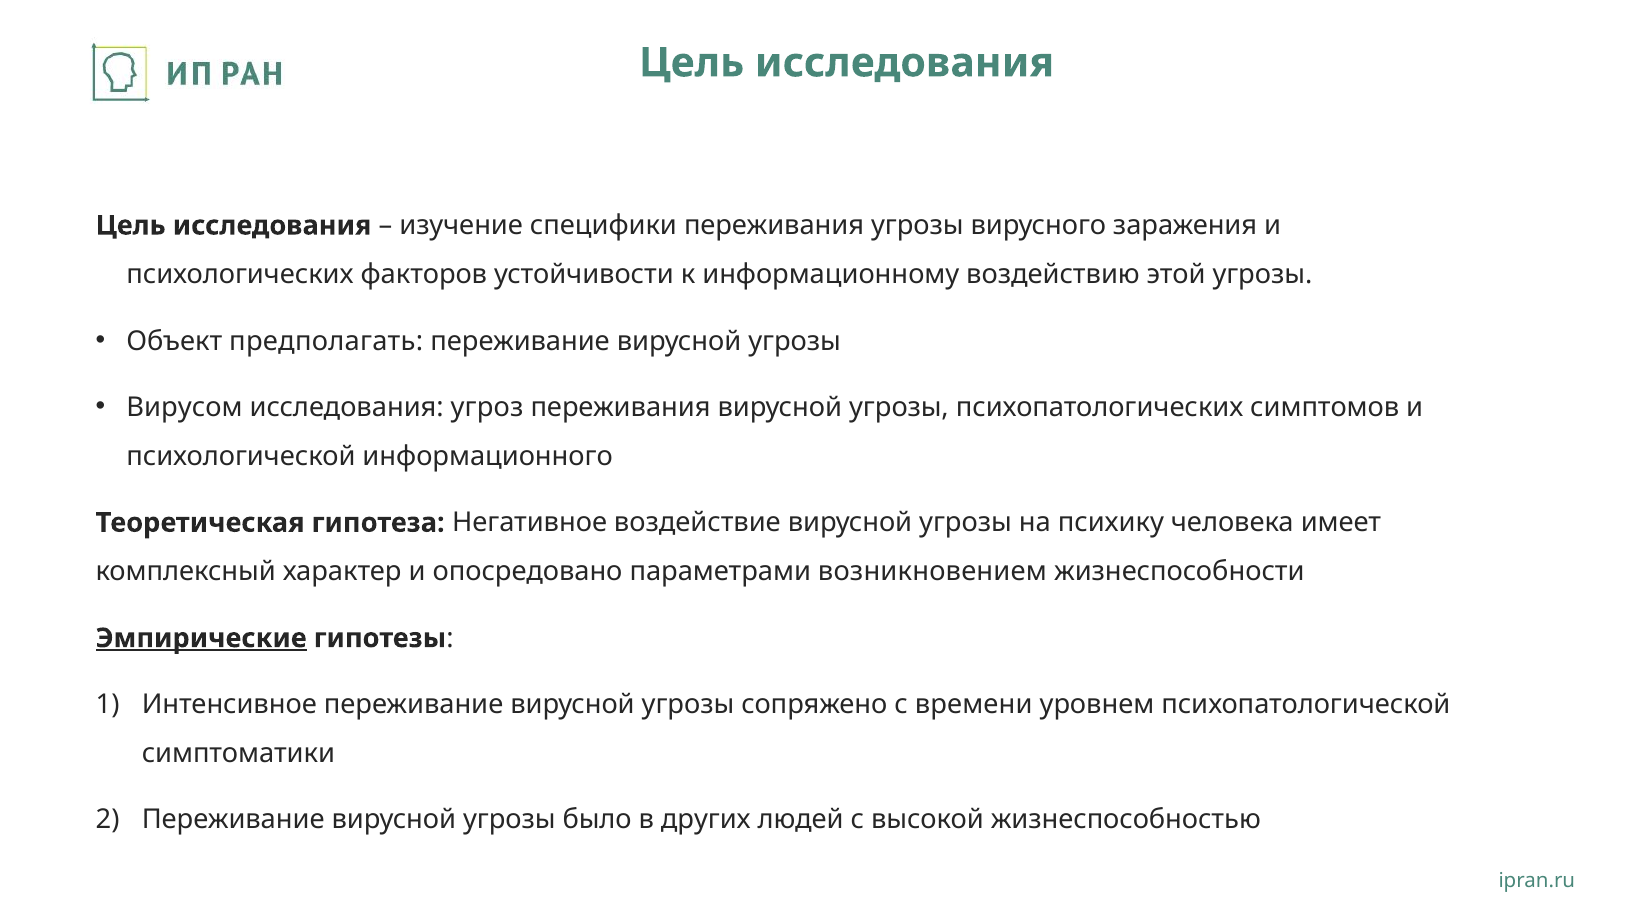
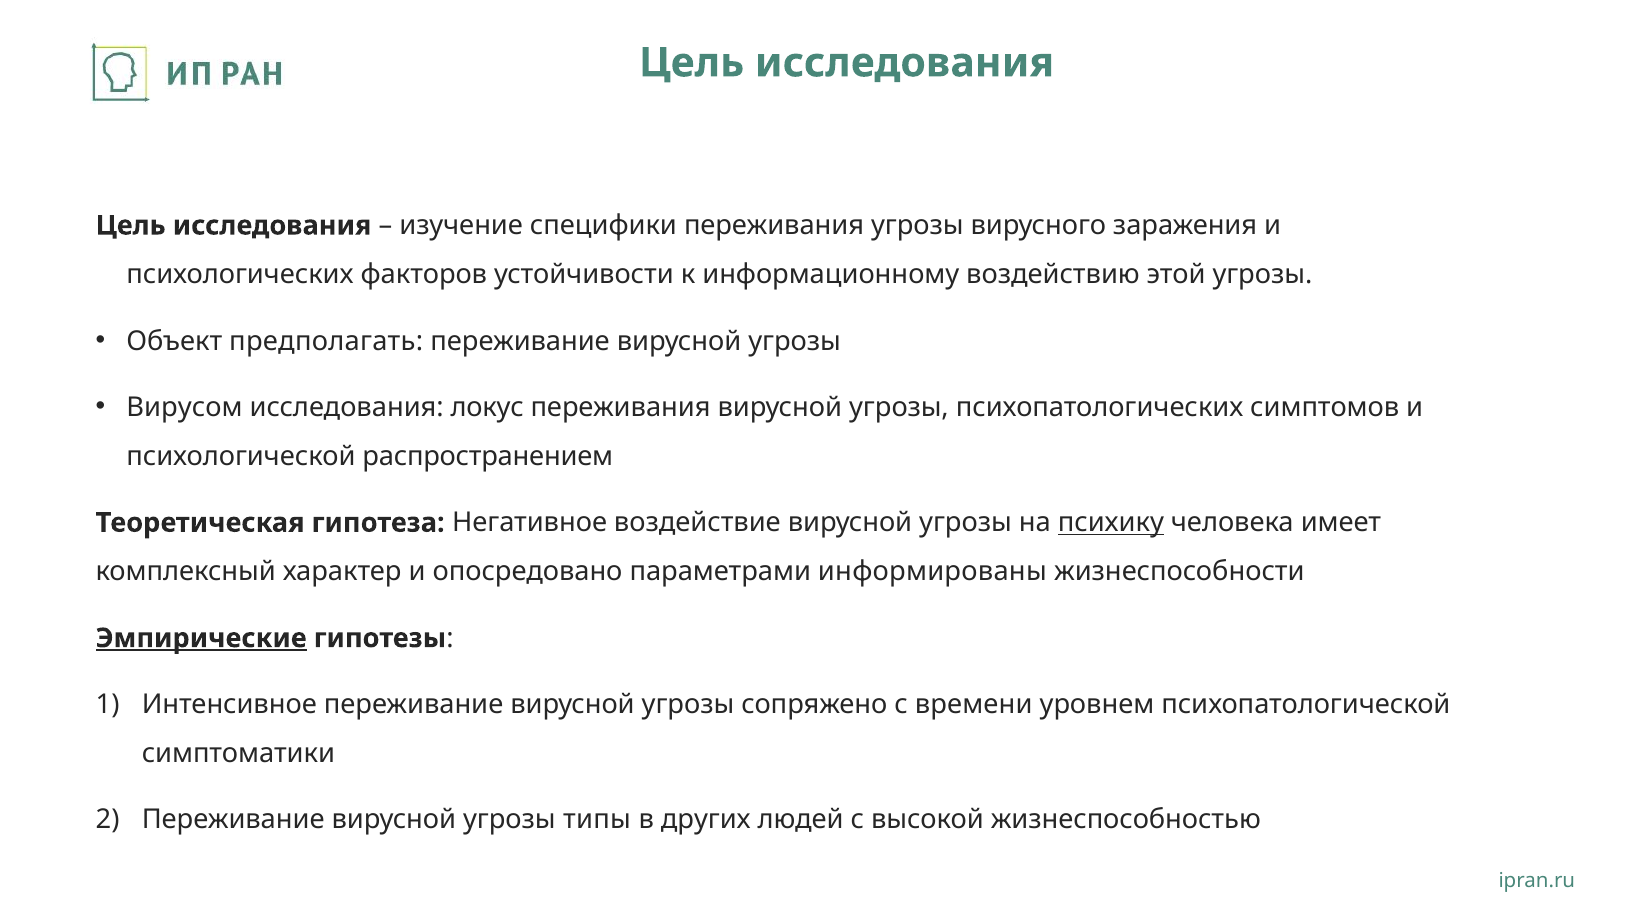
угроз: угроз -> локус (487, 407)
информационного: информационного -> распространением (488, 456)
психику underline: none -> present (1111, 523)
возникновением: возникновением -> информированы (932, 572)
было: было -> типы (597, 820)
